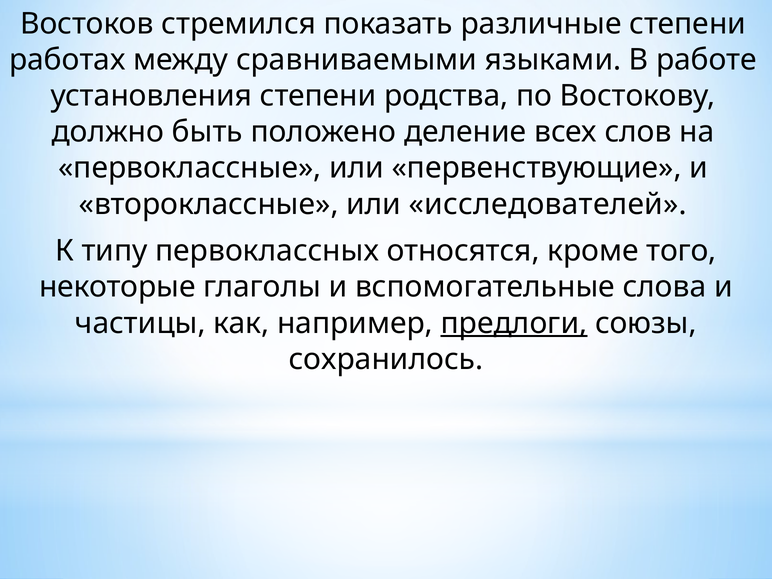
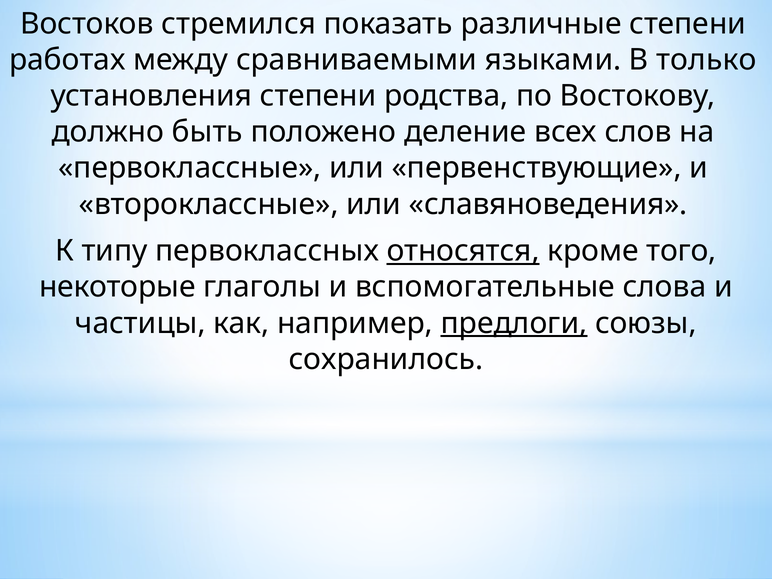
работе: работе -> только (706, 60)
исследователей: исследователей -> славяноведения (548, 204)
относятся underline: none -> present (463, 251)
